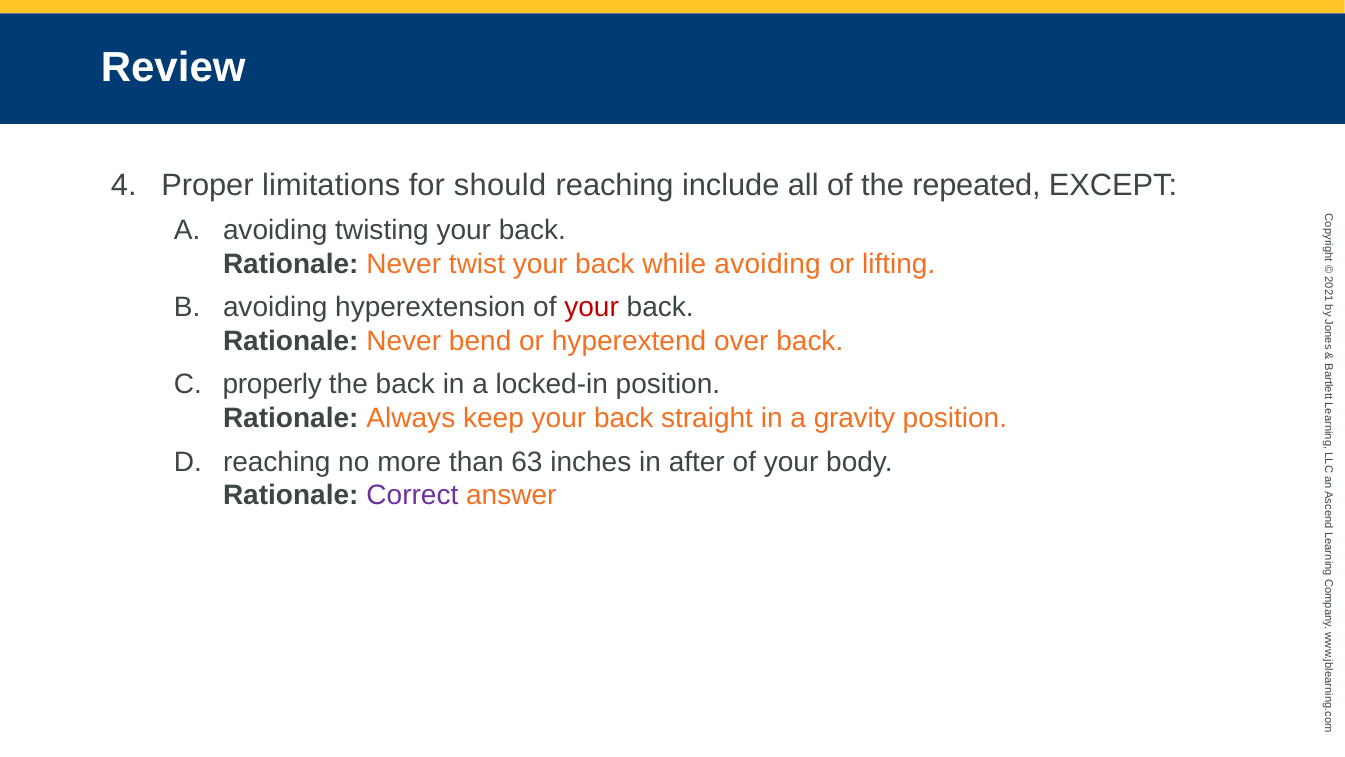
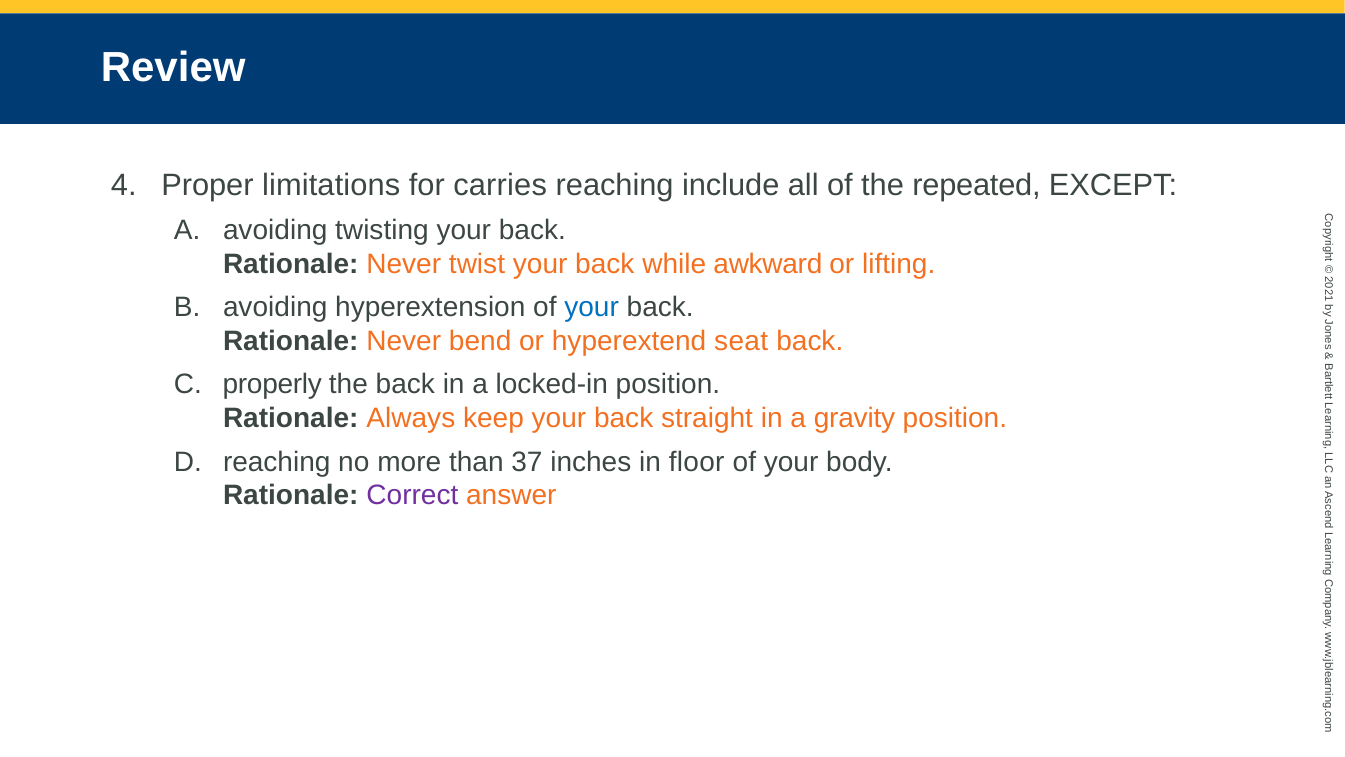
should: should -> carries (500, 185)
while avoiding: avoiding -> awkward (768, 264)
your colour: red -> blue (592, 307)
over: over -> seat (741, 341)
63: 63 -> 37 (527, 462)
after: after -> floor (697, 462)
